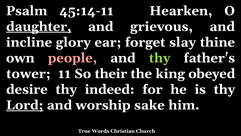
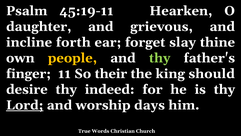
45:14-11: 45:14-11 -> 45:19-11 (86, 11)
daughter underline: present -> none (39, 27)
glory: glory -> forth (73, 42)
people colour: pink -> yellow (72, 58)
tower: tower -> finger (29, 74)
obeyed: obeyed -> should (212, 74)
sake: sake -> days (149, 105)
